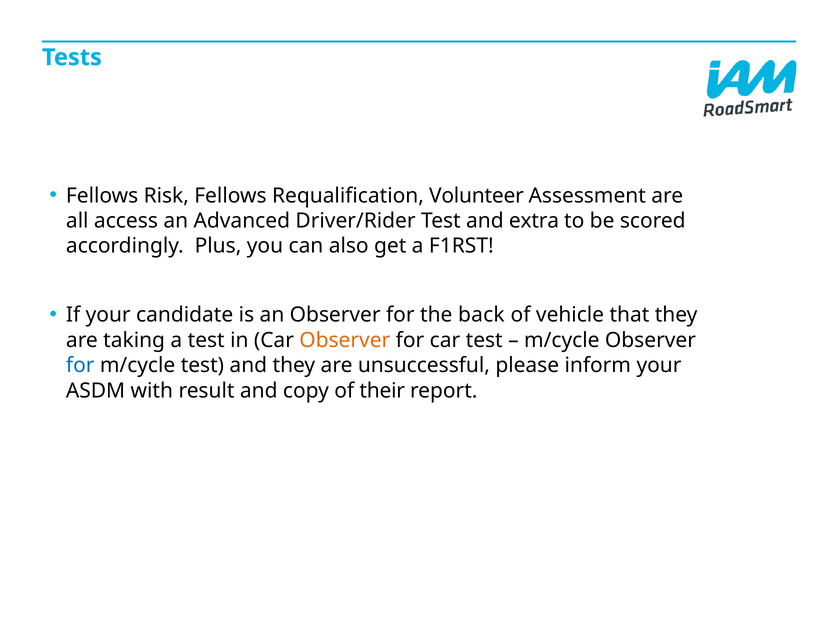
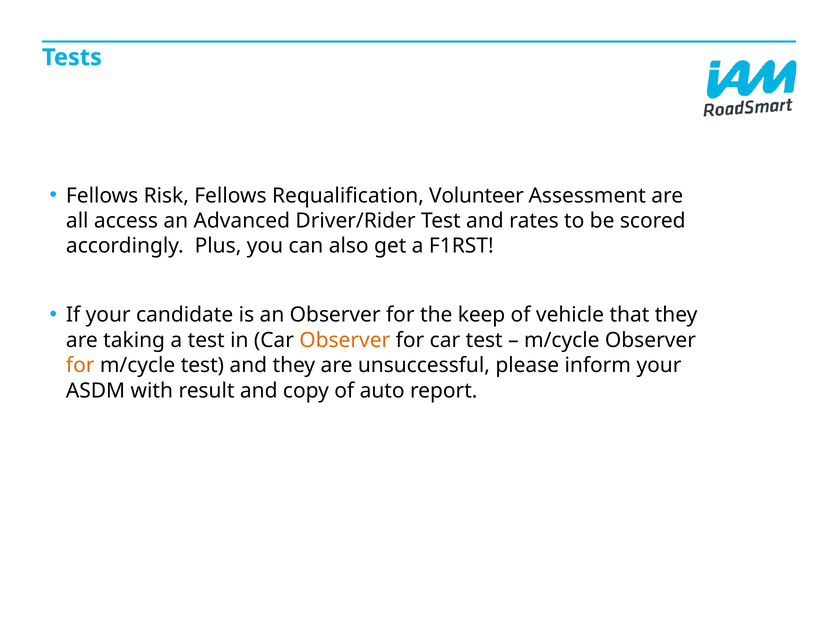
extra: extra -> rates (534, 221)
back: back -> keep (482, 315)
for colour: blue -> orange (80, 365)
their: their -> auto (382, 390)
